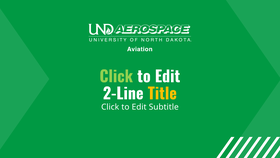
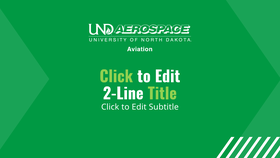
Title colour: yellow -> light green (162, 94)
